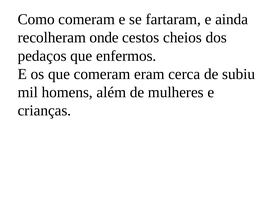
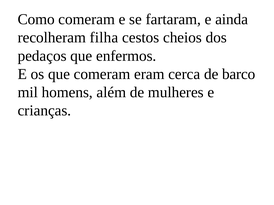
onde: onde -> filha (104, 38)
subiu: subiu -> barco (239, 74)
